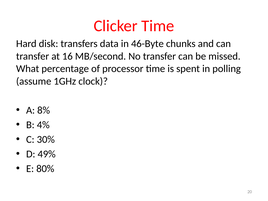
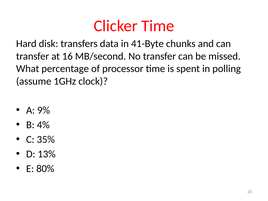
46-Byte: 46-Byte -> 41-Byte (147, 44)
8%: 8% -> 9% (44, 110)
30%: 30% -> 35% (46, 139)
49%: 49% -> 13% (47, 154)
